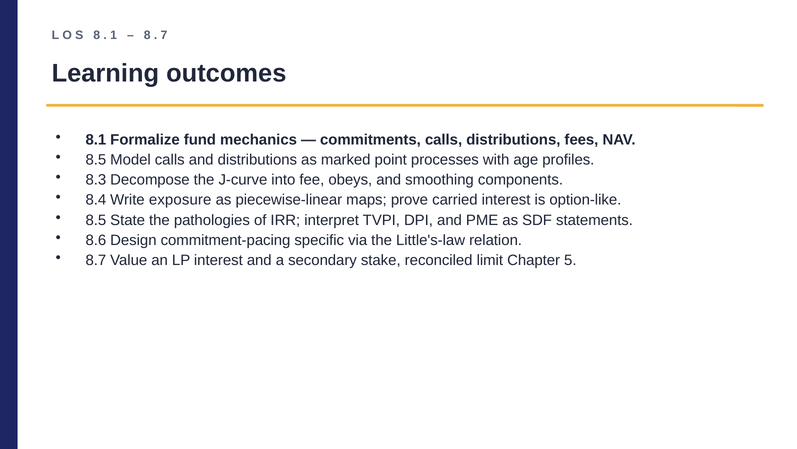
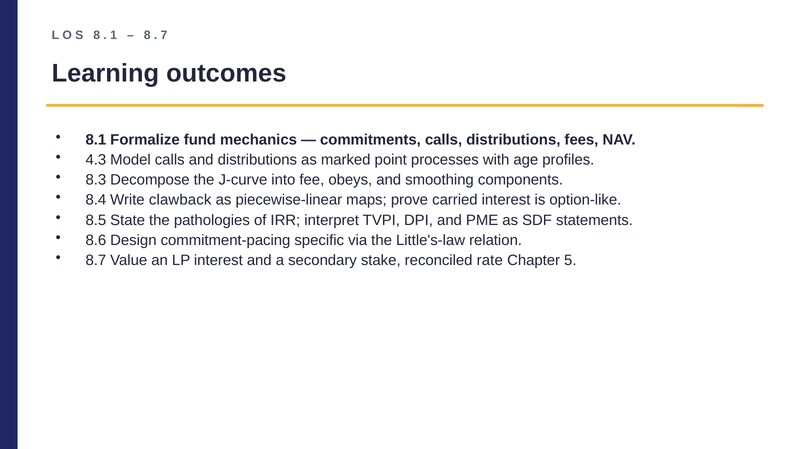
8.5: 8.5 -> 4.3 (96, 160)
exposure: exposure -> clawback (180, 200)
limit: limit -> rate (490, 260)
